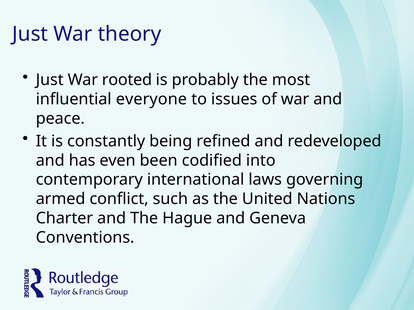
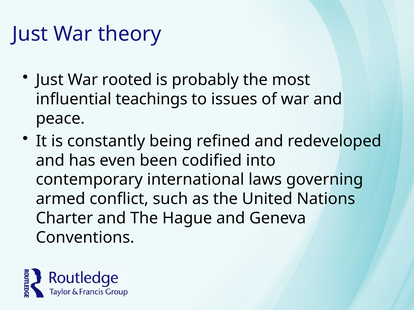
everyone: everyone -> teachings (152, 99)
